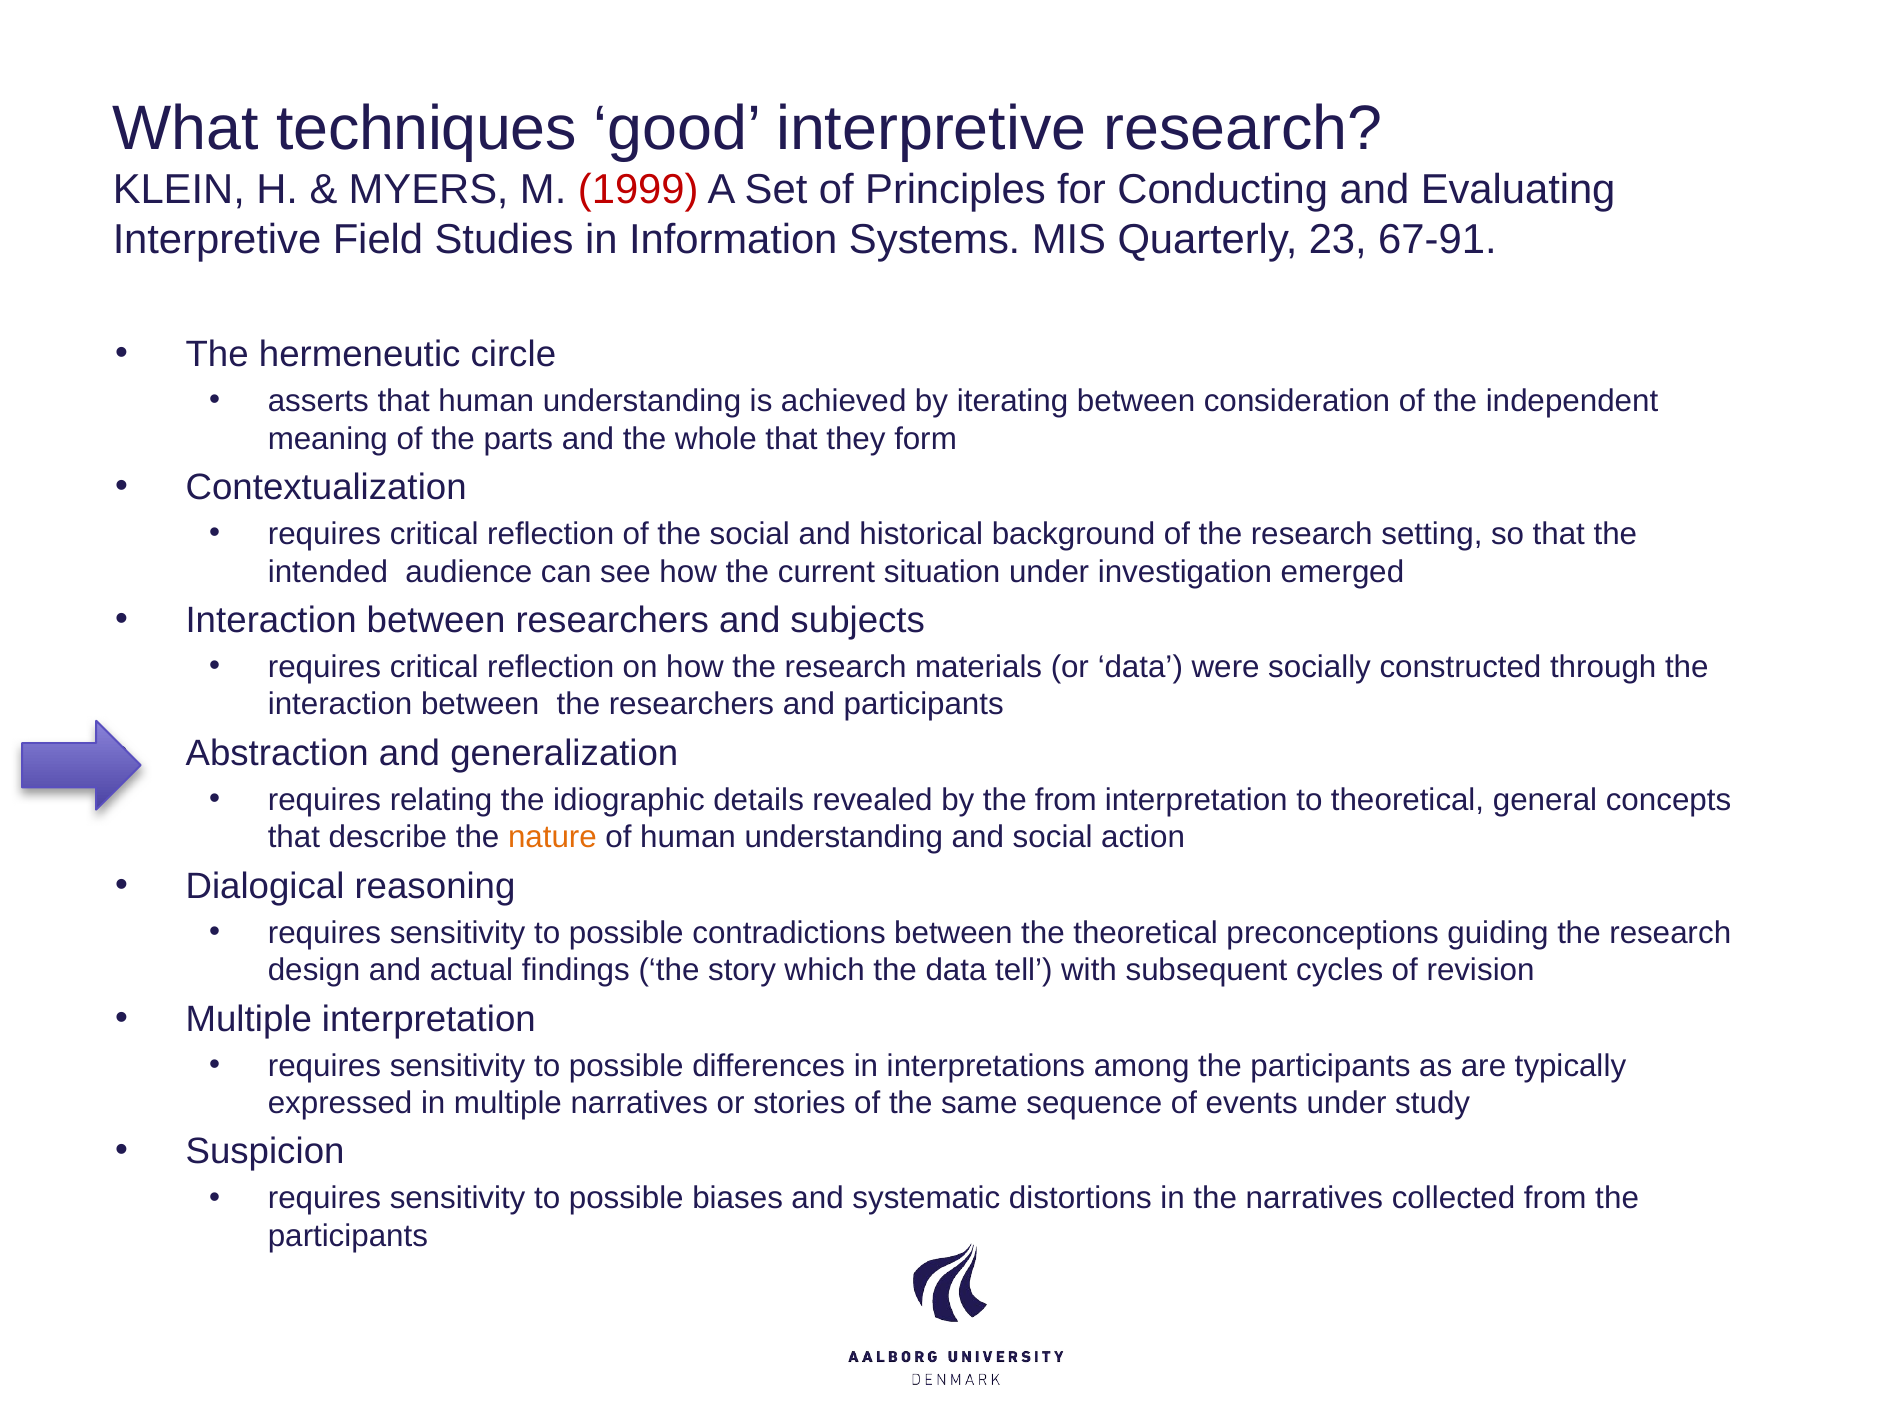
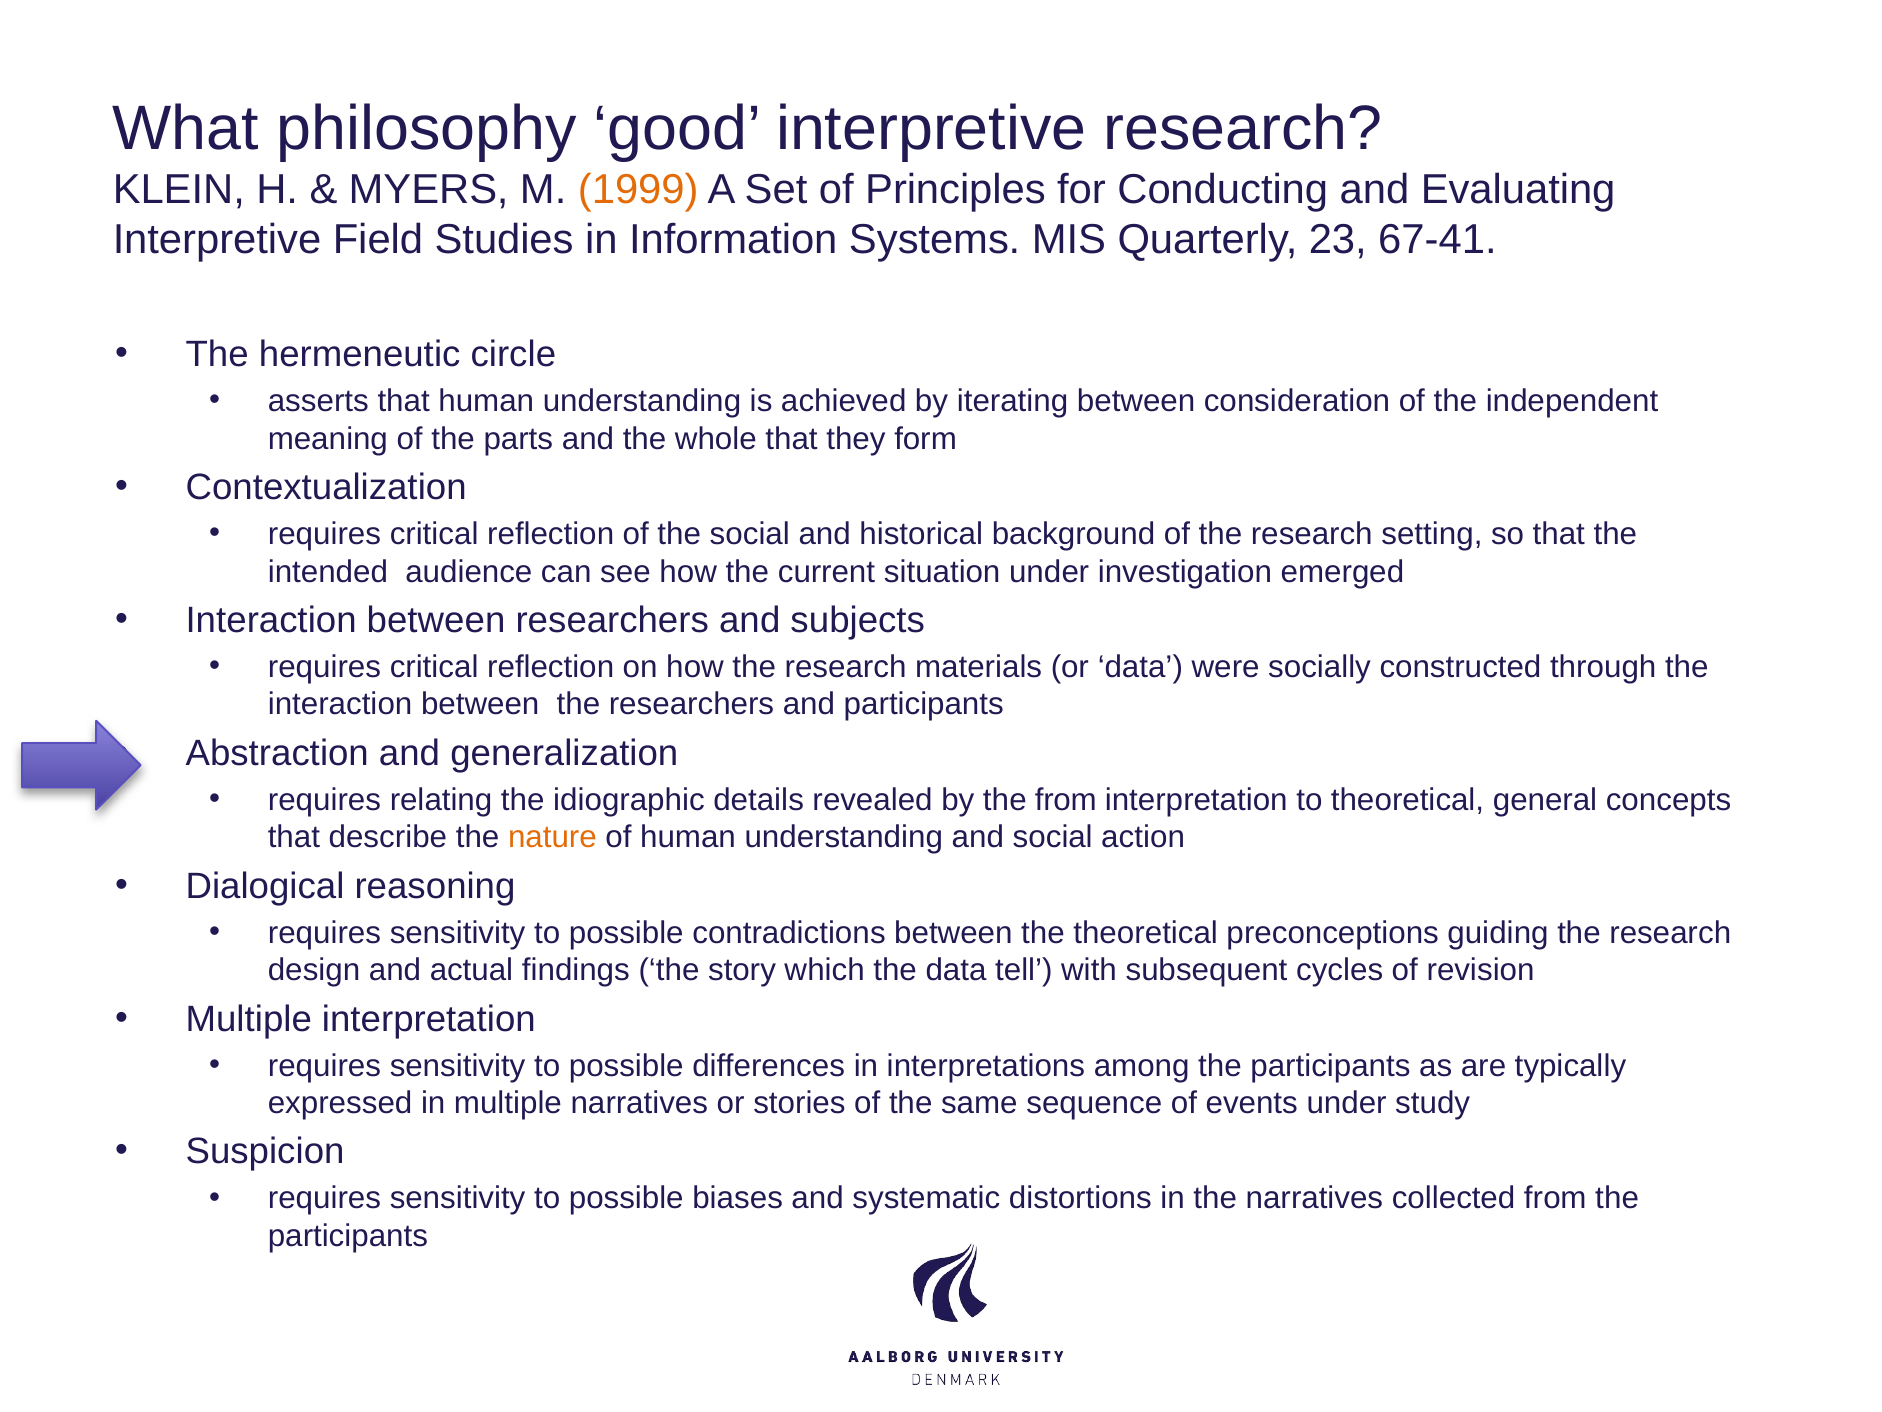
techniques: techniques -> philosophy (427, 128)
1999 colour: red -> orange (638, 190)
67-91: 67-91 -> 67-41 (1437, 240)
